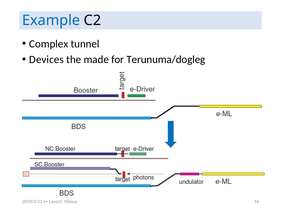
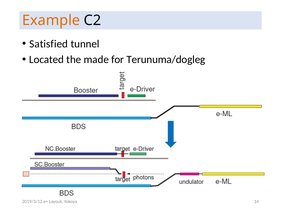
Example colour: blue -> orange (51, 20)
Complex: Complex -> Satisfied (49, 44)
Devices: Devices -> Located (47, 59)
